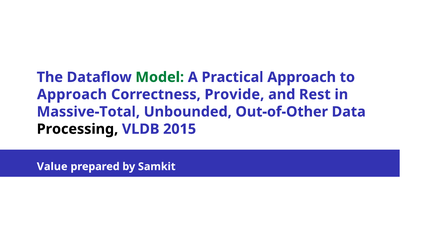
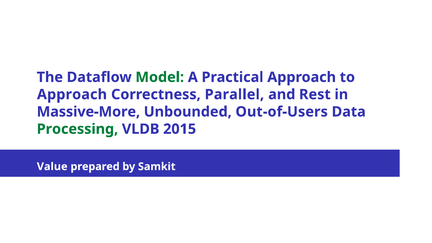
Provide: Provide -> Parallel (234, 94)
Massive-Total: Massive-Total -> Massive-More (88, 112)
Out-of-Other: Out-of-Other -> Out-of-Users (282, 112)
Processing colour: black -> green (77, 129)
